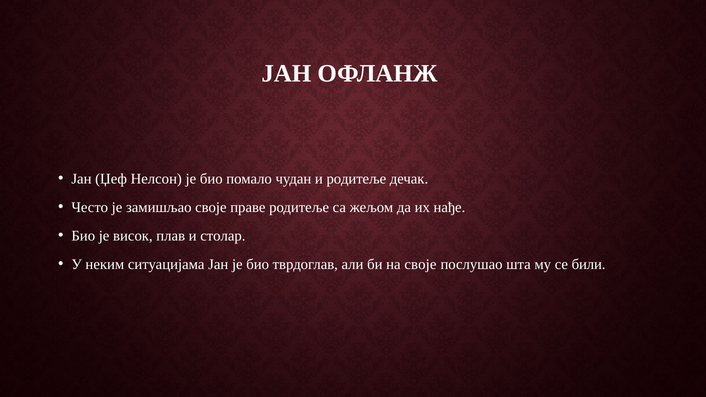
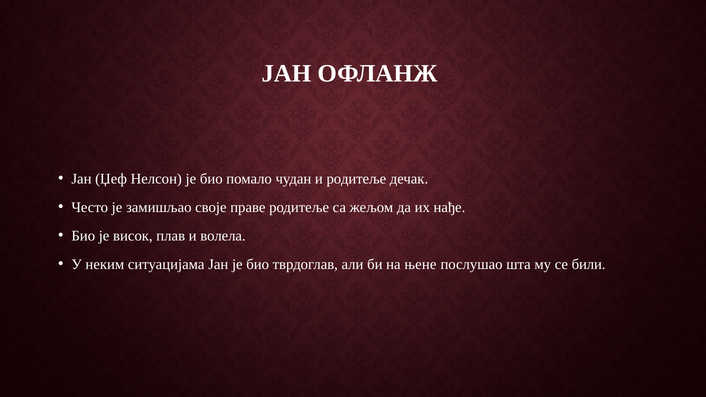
столар: столар -> волела (223, 236)
на своје: своје -> њене (420, 264)
